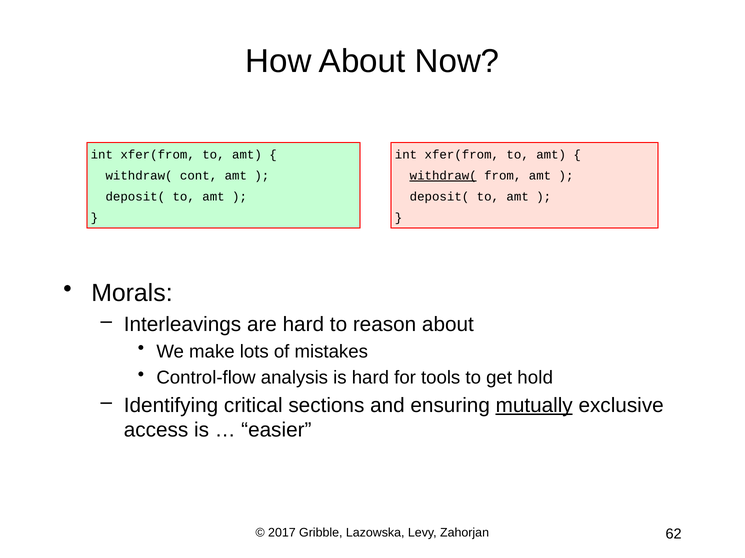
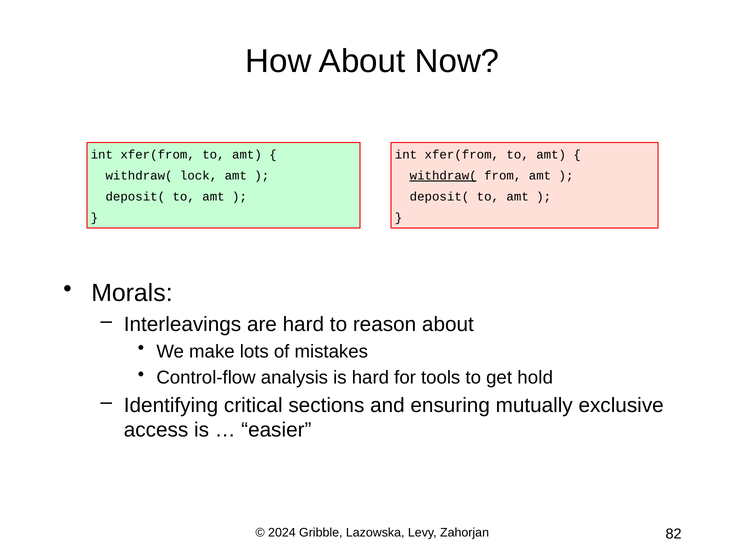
cont: cont -> lock (199, 176)
mutually underline: present -> none (534, 406)
2017: 2017 -> 2024 (282, 534)
62: 62 -> 82 (674, 535)
